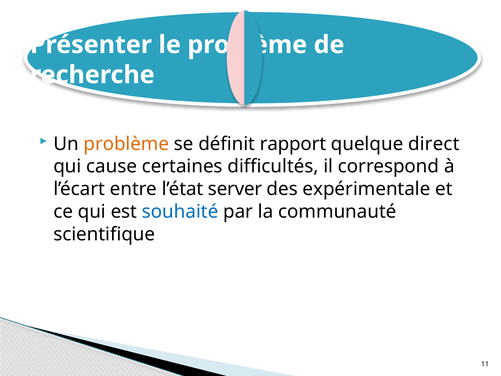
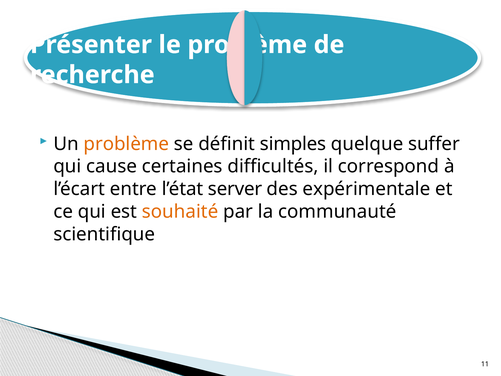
rapport: rapport -> simples (293, 144)
direct: direct -> suffer (434, 144)
souhaité colour: blue -> orange (180, 211)
